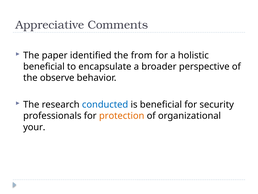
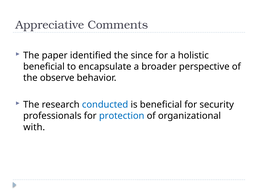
from: from -> since (142, 55)
protection colour: orange -> blue (122, 116)
your: your -> with (34, 127)
